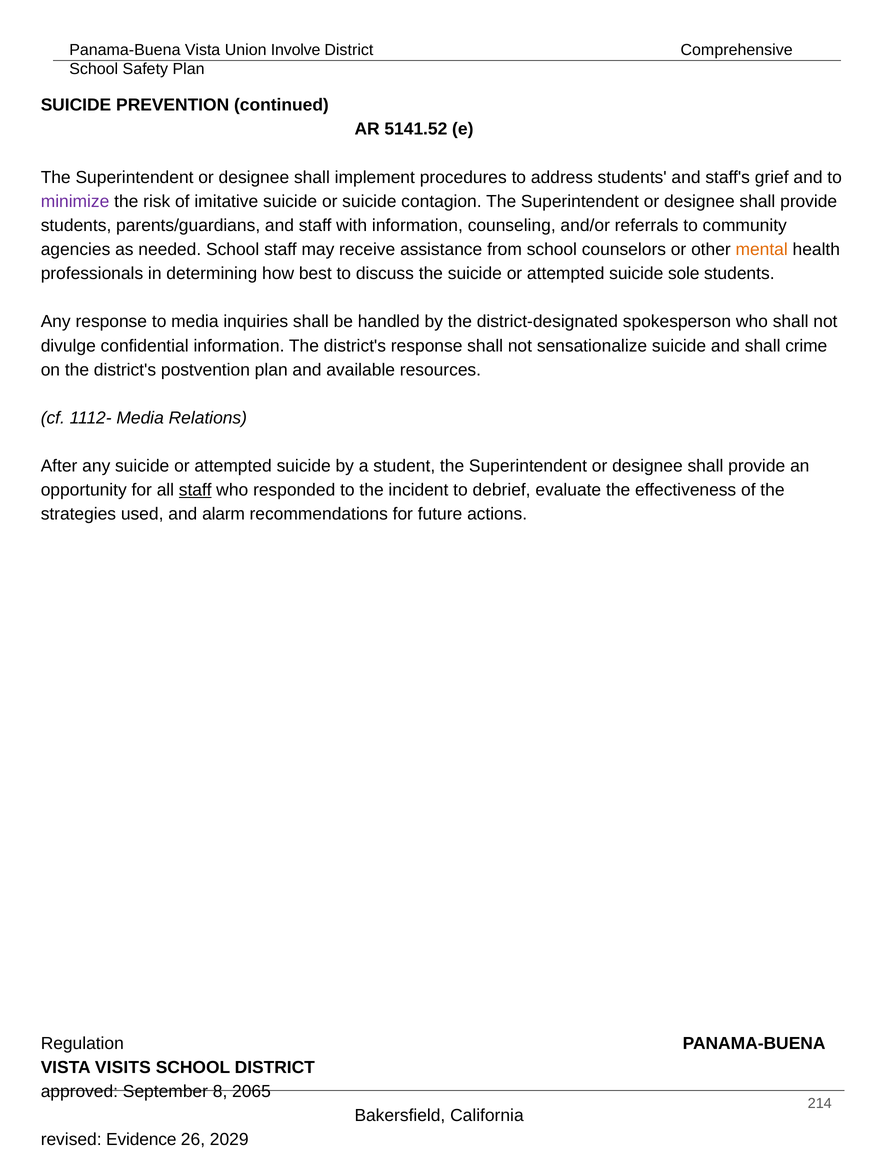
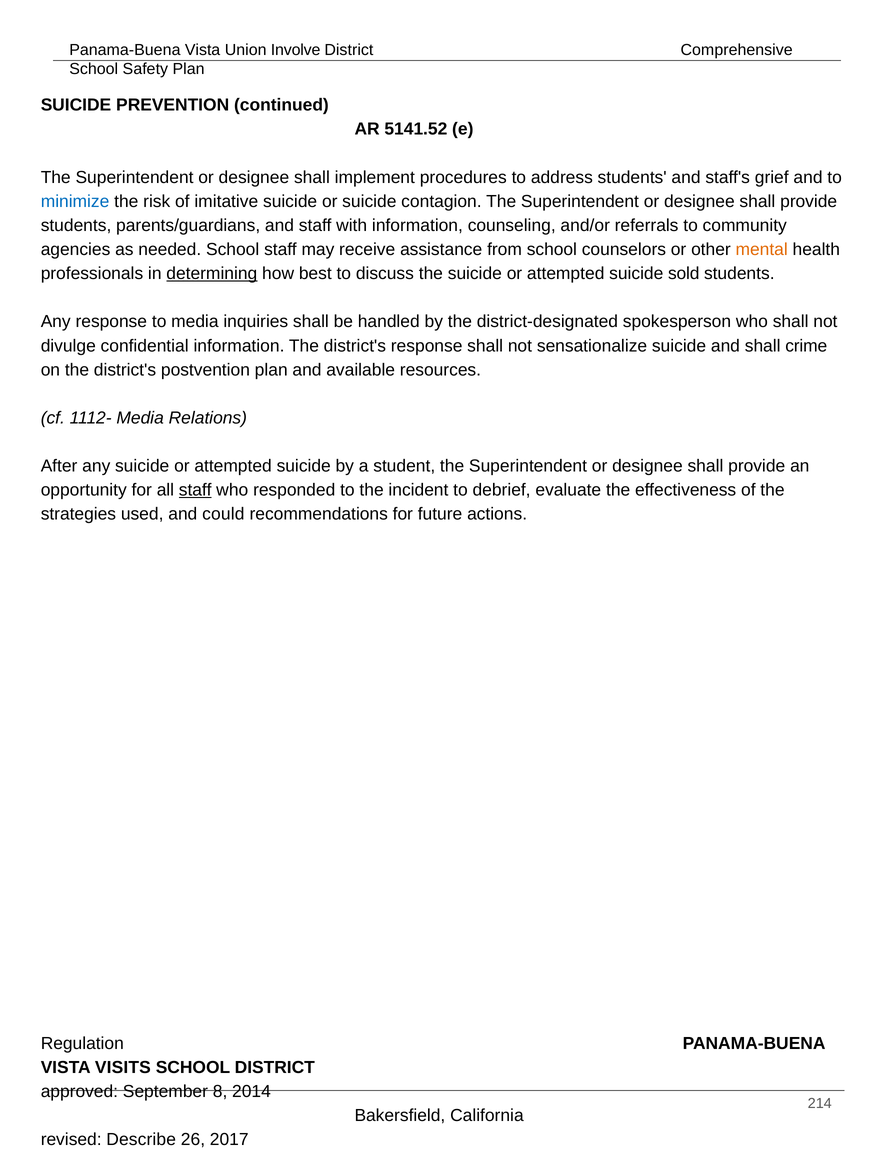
minimize colour: purple -> blue (75, 201)
determining underline: none -> present (212, 273)
sole: sole -> sold (684, 273)
alarm: alarm -> could (223, 514)
2065: 2065 -> 2014 (251, 1091)
Evidence: Evidence -> Describe (141, 1139)
2029: 2029 -> 2017 (229, 1139)
